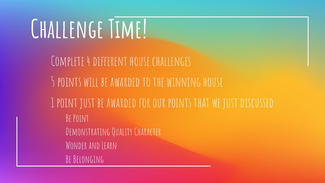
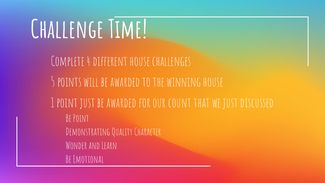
our points: points -> count (180, 103)
Belonging: Belonging -> Emotional (88, 159)
